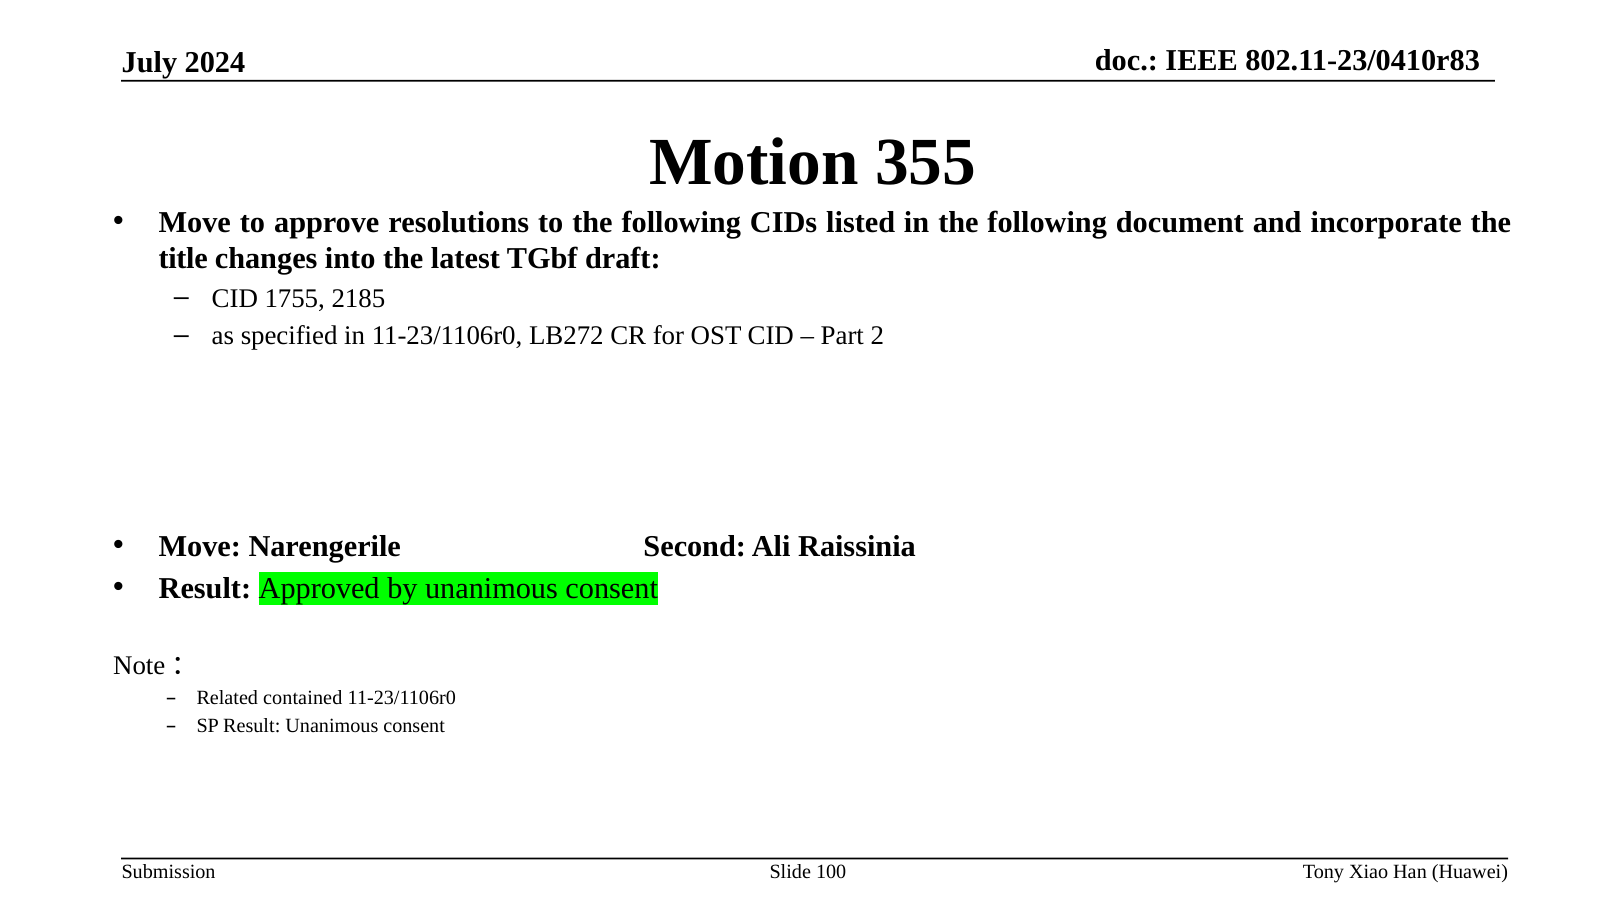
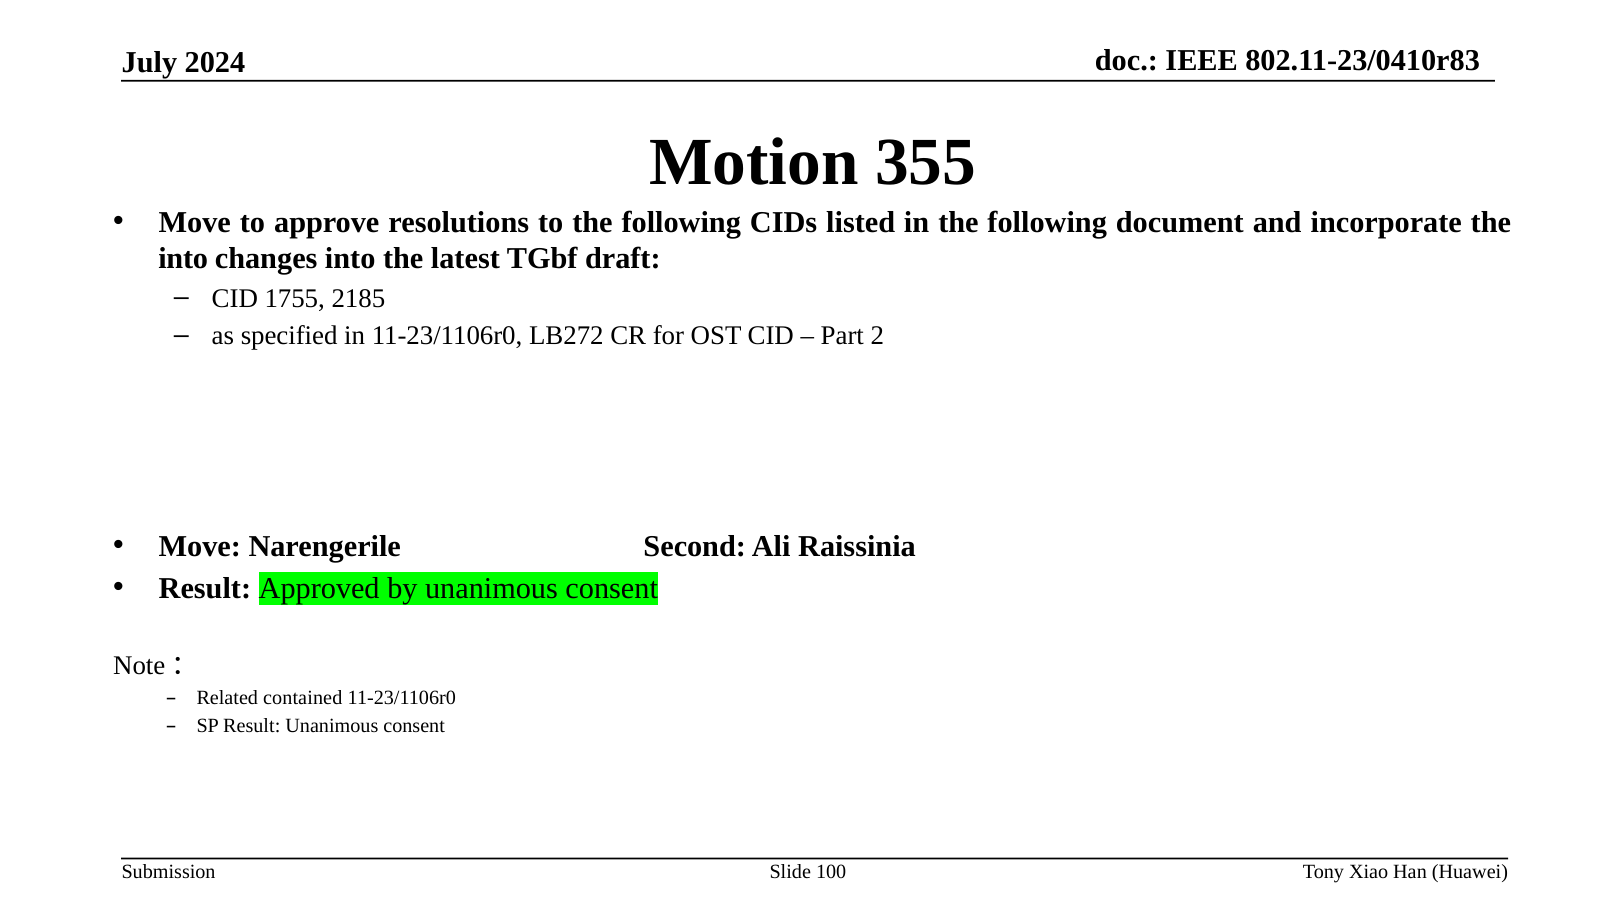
title: title -> into (183, 259)
